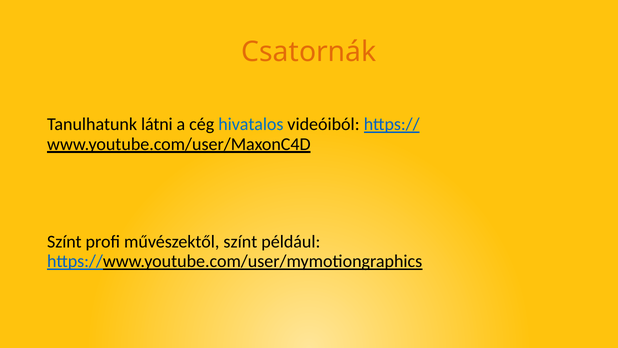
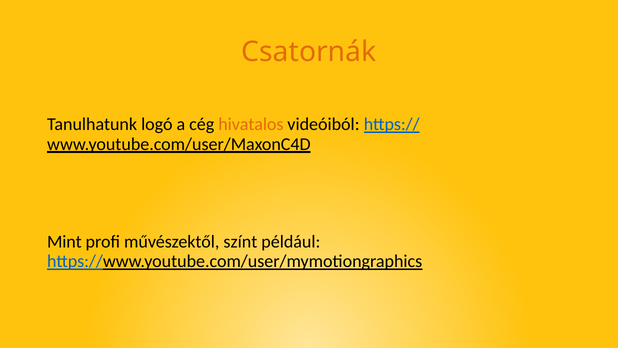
látni: látni -> logó (157, 124)
hivatalos colour: blue -> orange (251, 124)
Színt: Színt -> Mint (64, 241)
